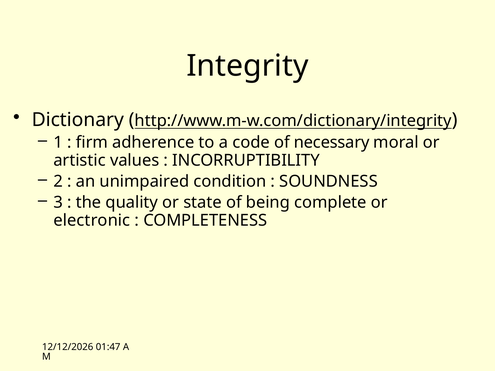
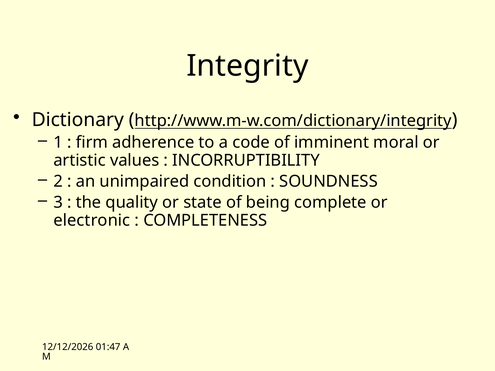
necessary: necessary -> imminent (332, 143)
